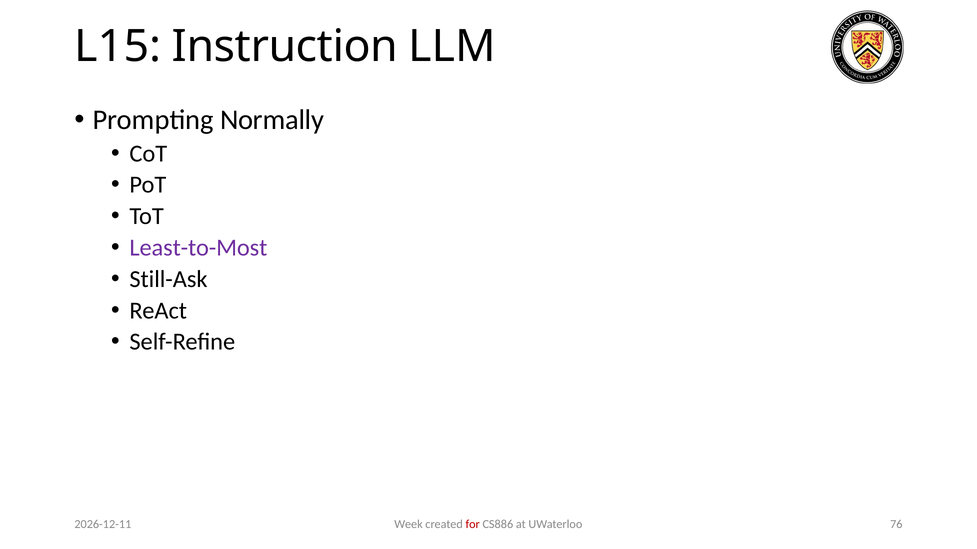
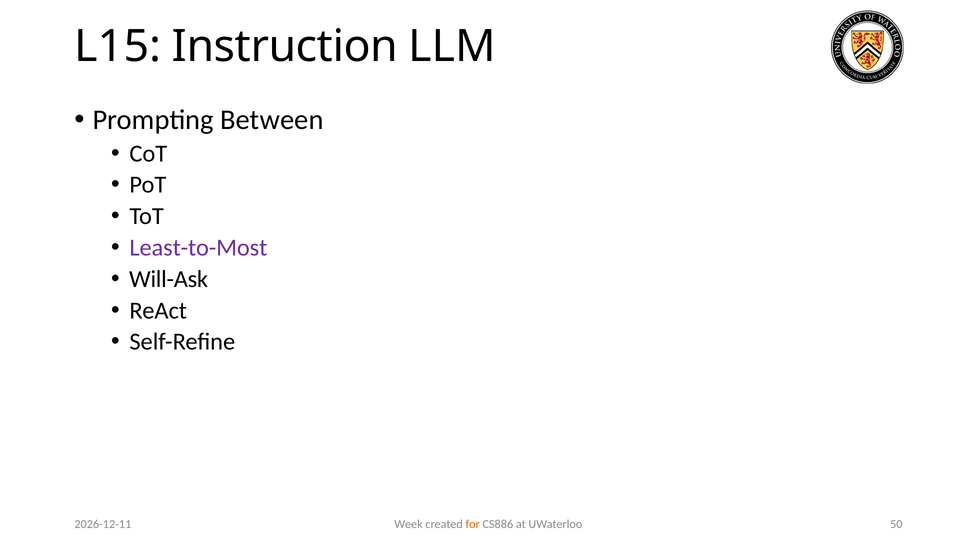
Normally: Normally -> Between (272, 120)
Still-Ask: Still-Ask -> Will-Ask (169, 279)
for colour: red -> orange (473, 525)
76: 76 -> 50 (896, 525)
